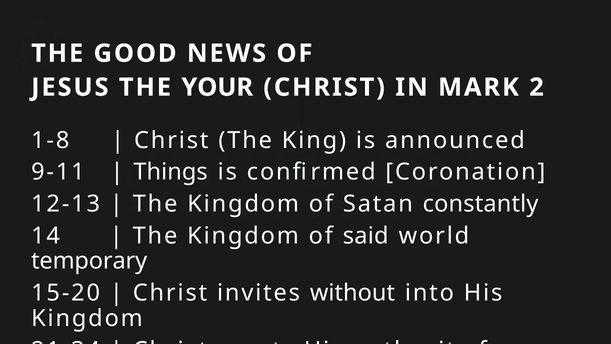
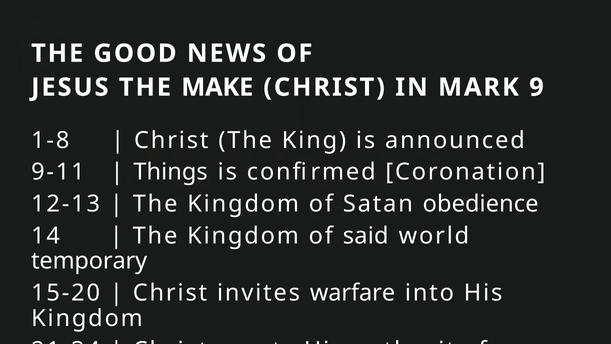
YOUR: YOUR -> MAKE (217, 87)
2: 2 -> 9 (536, 87)
constantly: constantly -> obedience (481, 204)
without: without -> warfare (353, 293)
